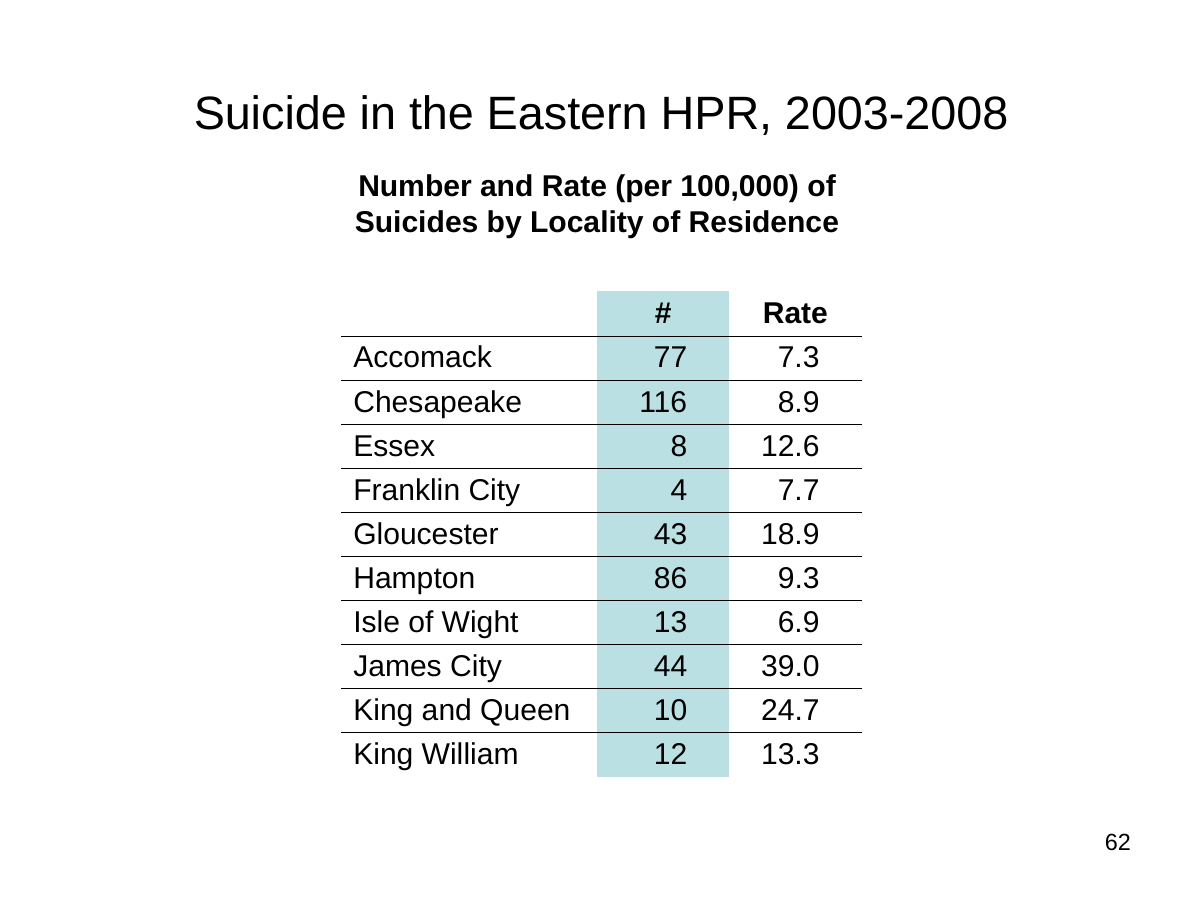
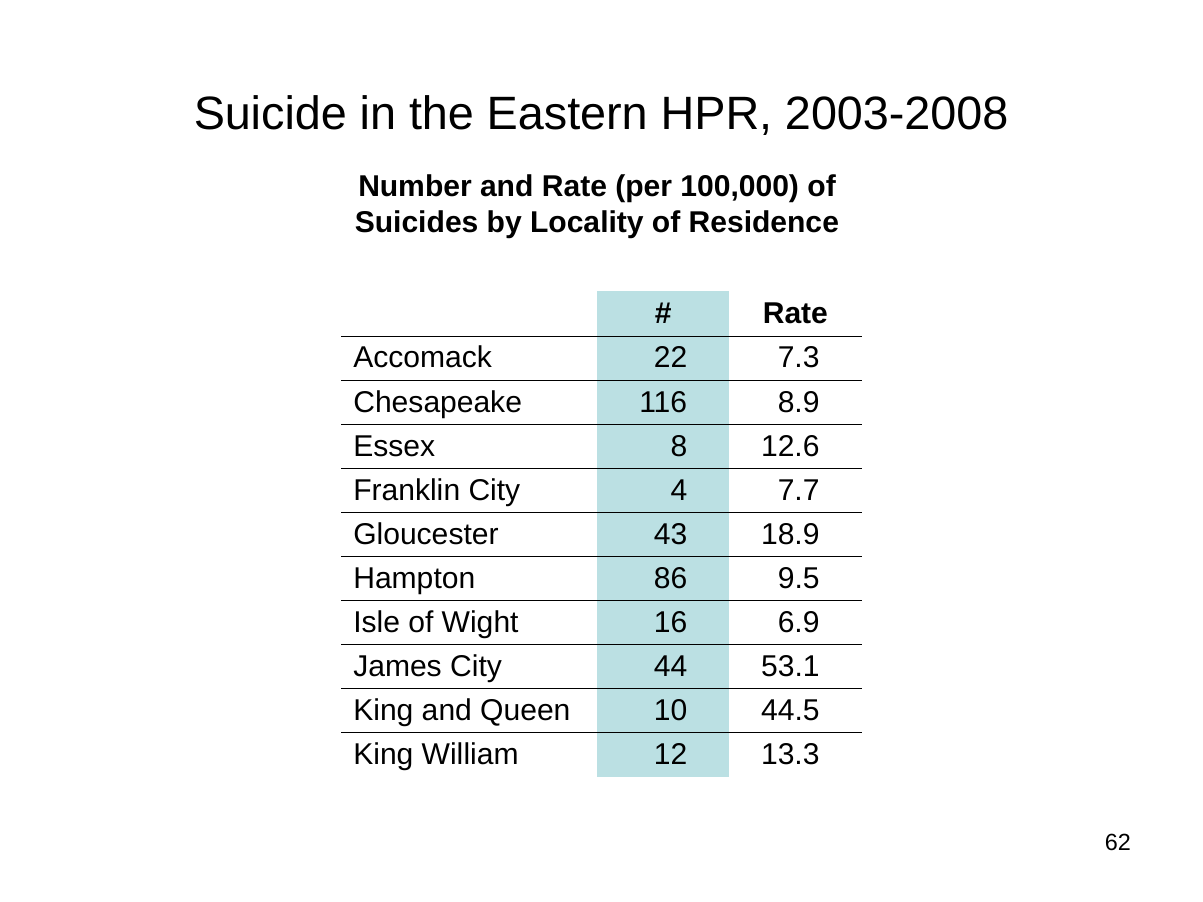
77: 77 -> 22 (671, 358)
9.3: 9.3 -> 9.5 (799, 578)
13: 13 -> 16 (671, 622)
39.0: 39.0 -> 53.1 (790, 667)
24.7: 24.7 -> 44.5 (790, 711)
